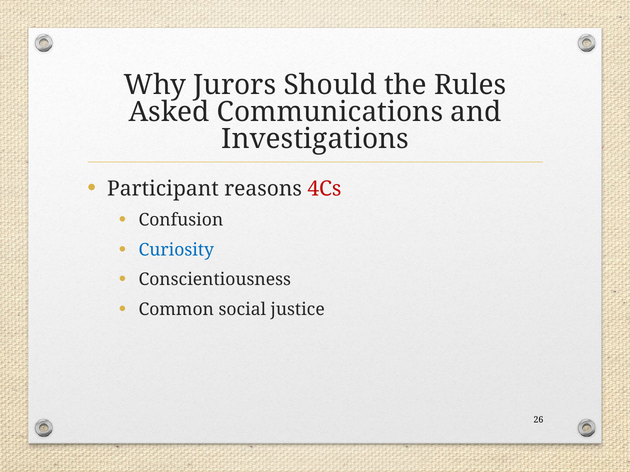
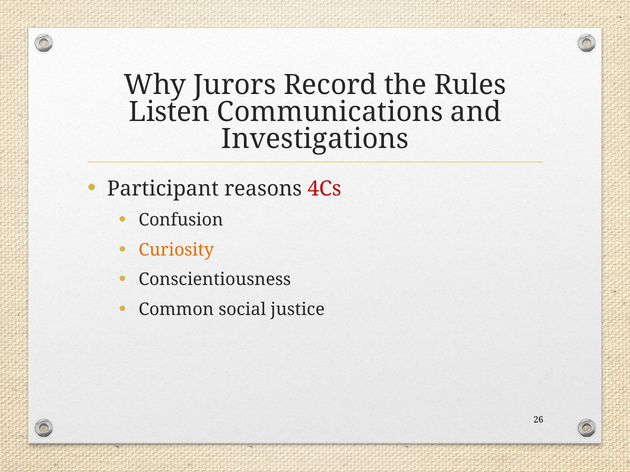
Should: Should -> Record (330, 85)
Asked: Asked -> Listen (169, 112)
Curiosity colour: blue -> orange (176, 250)
